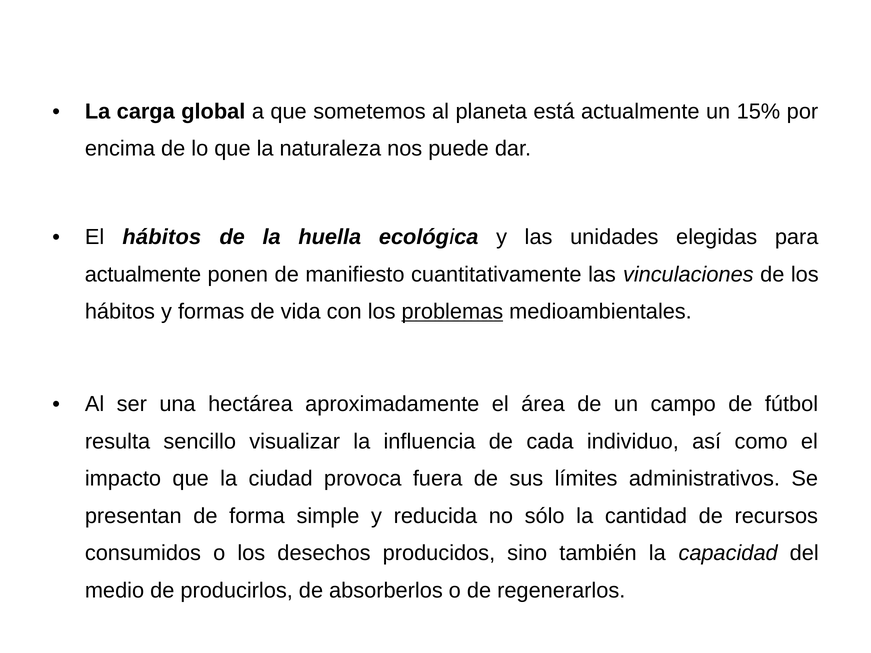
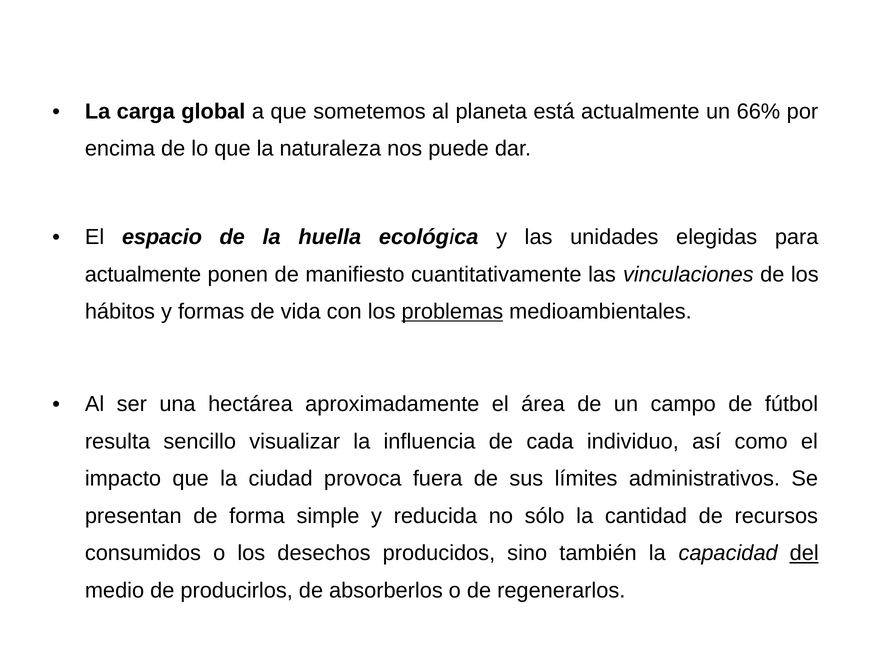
15%: 15% -> 66% (758, 111)
El hábitos: hábitos -> espacio (162, 237)
del underline: none -> present (804, 553)
